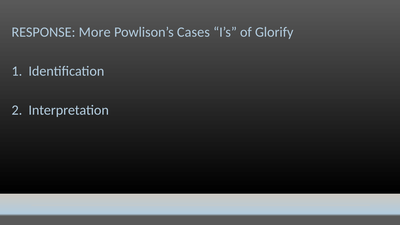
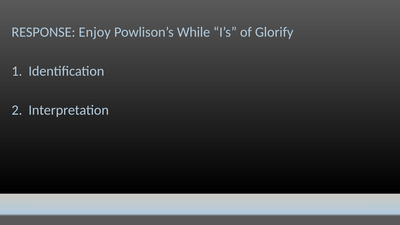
More: More -> Enjoy (95, 32)
Cases: Cases -> While (194, 32)
